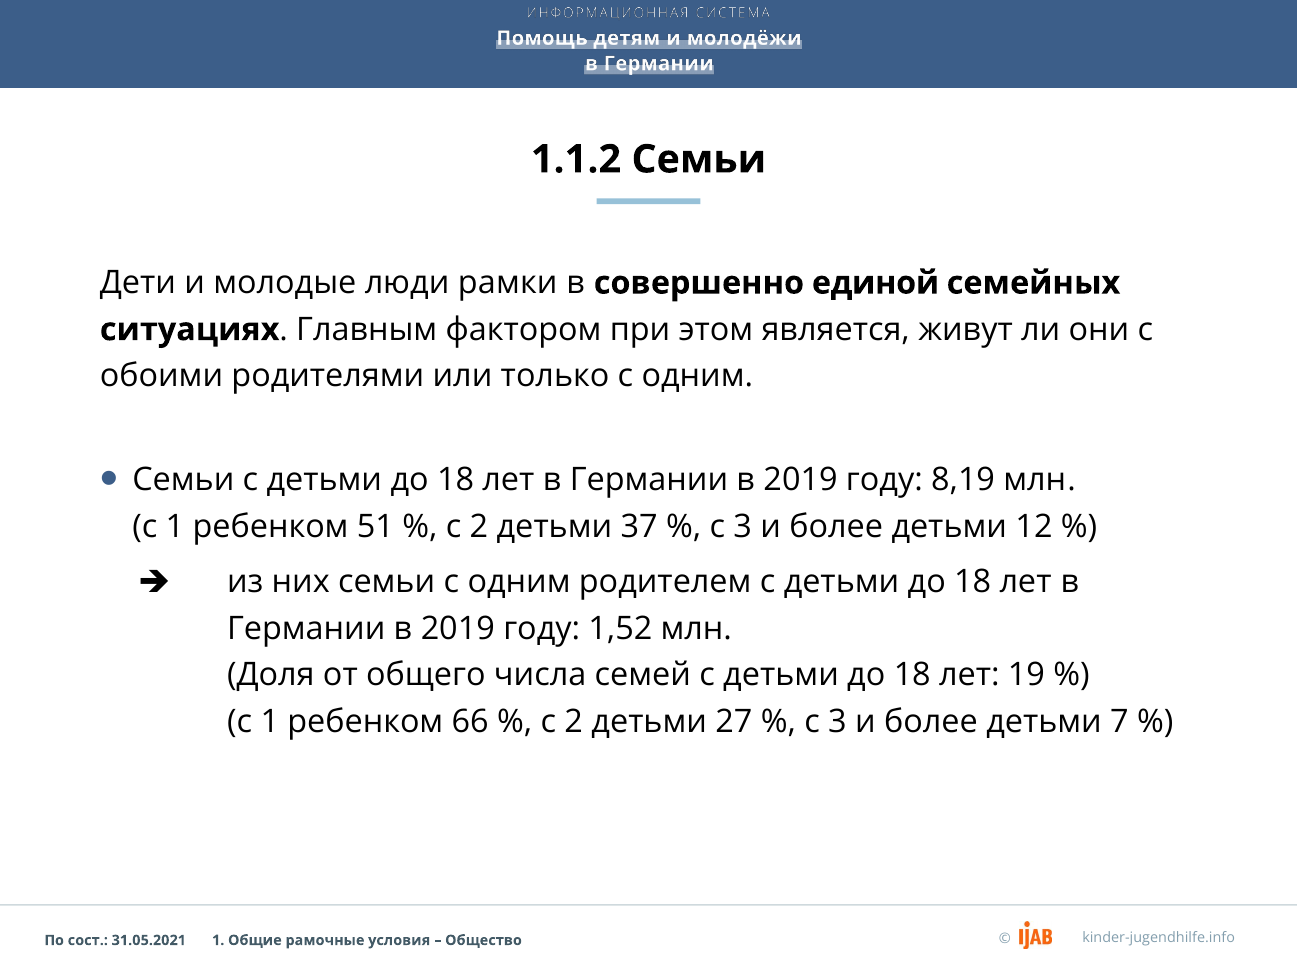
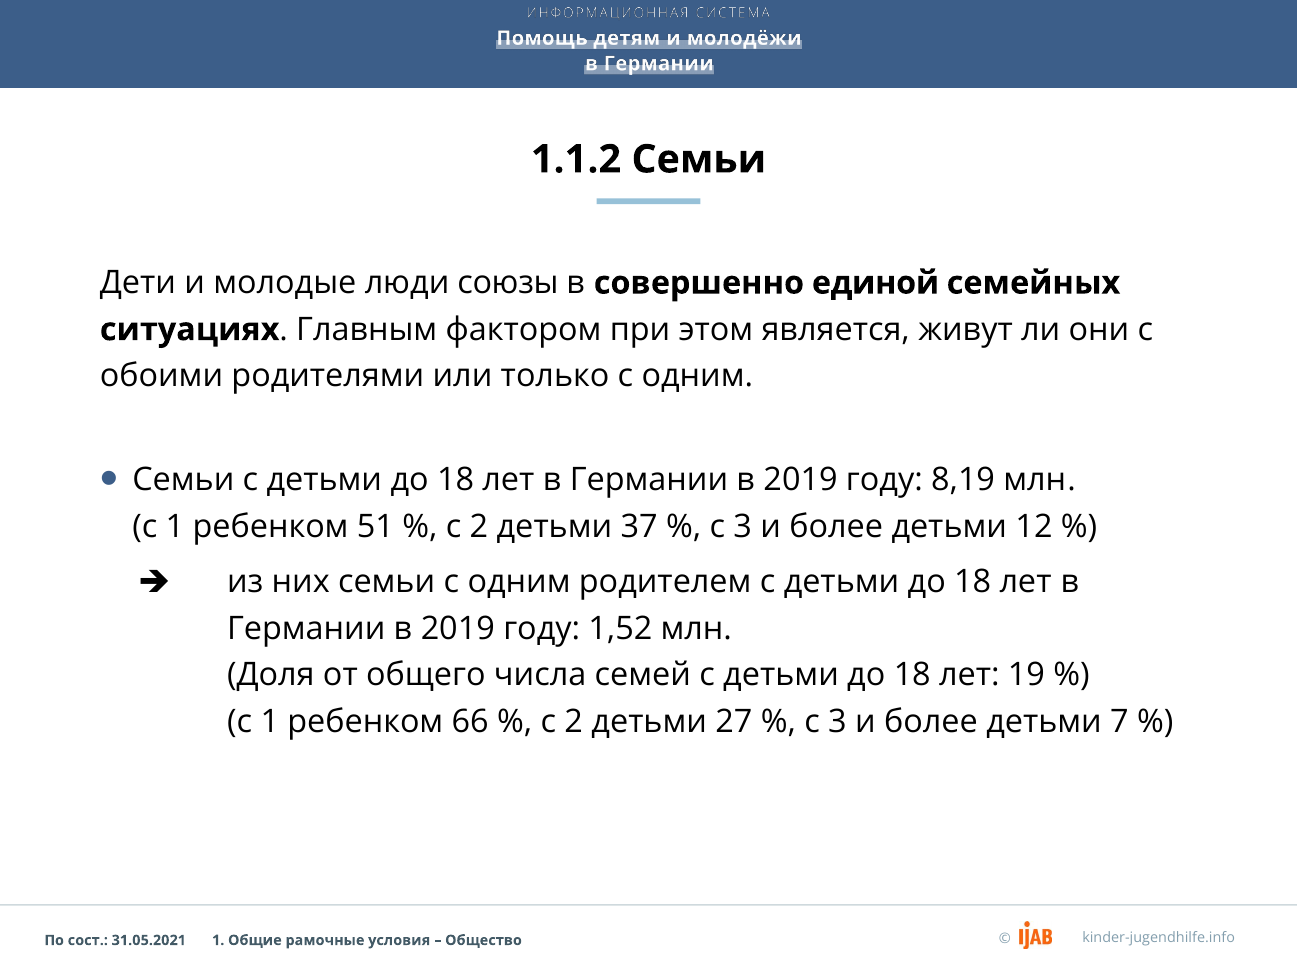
рамки: рамки -> союзы (508, 283)
